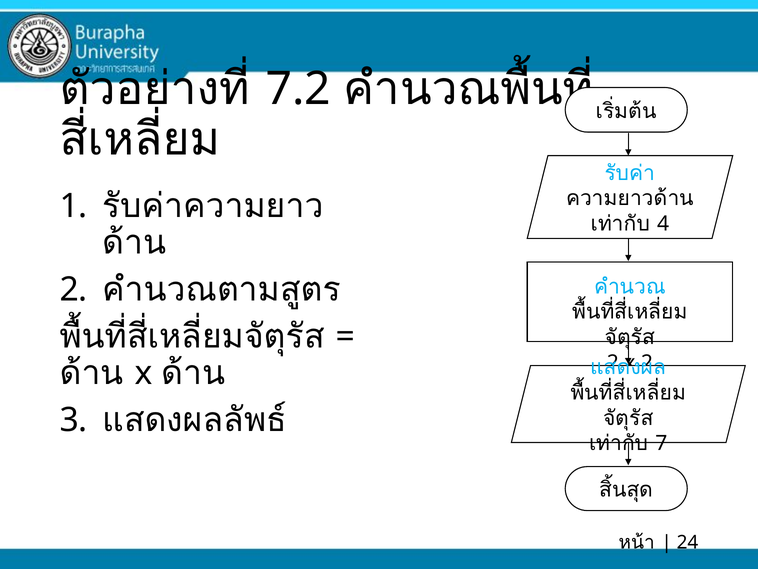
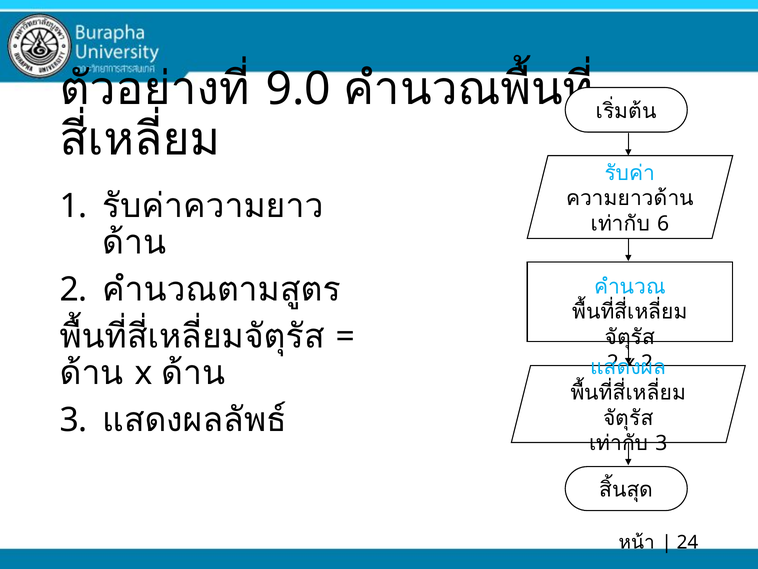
7.2: 7.2 -> 9.0 (298, 89)
4: 4 -> 6 (663, 224)
7: 7 -> 3 (661, 443)
